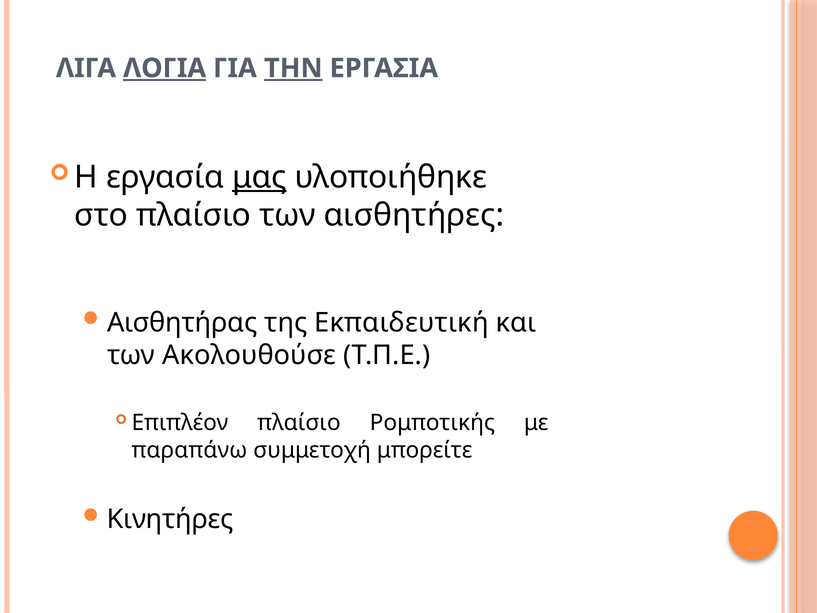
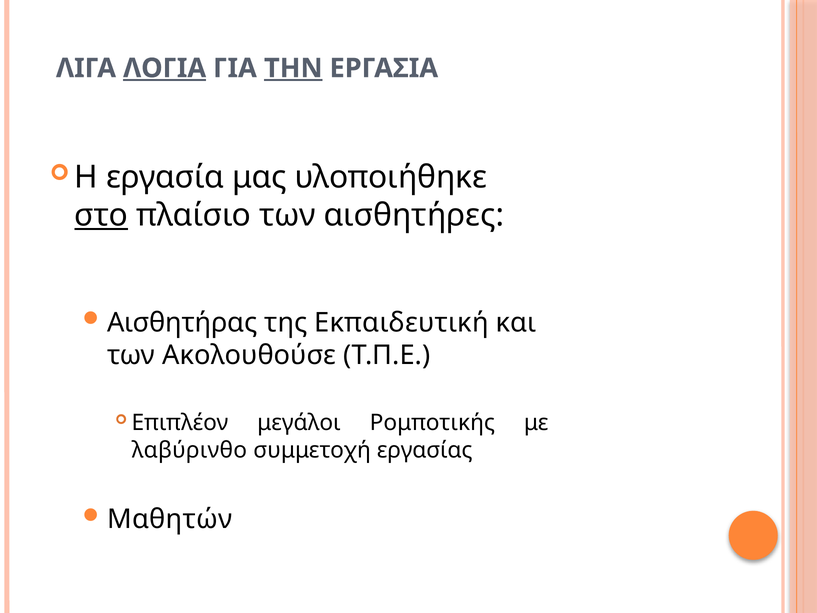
μας underline: present -> none (260, 177)
στο underline: none -> present (101, 215)
Επιπλέον πλαίσιο: πλαίσιο -> μεγάλοι (299, 423)
παραπάνω: παραπάνω -> λαβύρινθο (189, 450)
μπορείτε: μπορείτε -> εργασίας (425, 450)
Κινητήρες: Κινητήρες -> Μαθητών (170, 519)
